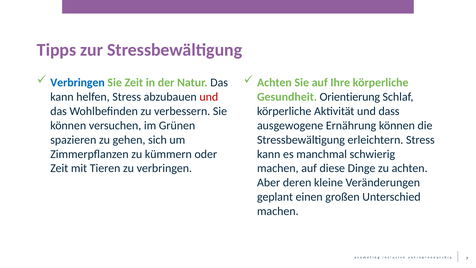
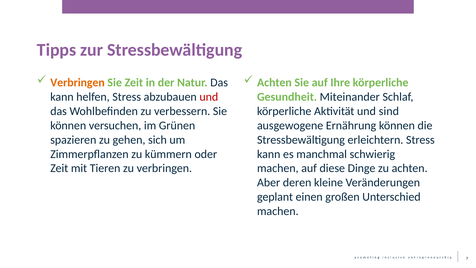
Verbringen colour: blue -> orange (78, 83)
Orientierung: Orientierung -> Miteinander (350, 97)
dass: dass -> sind (389, 111)
